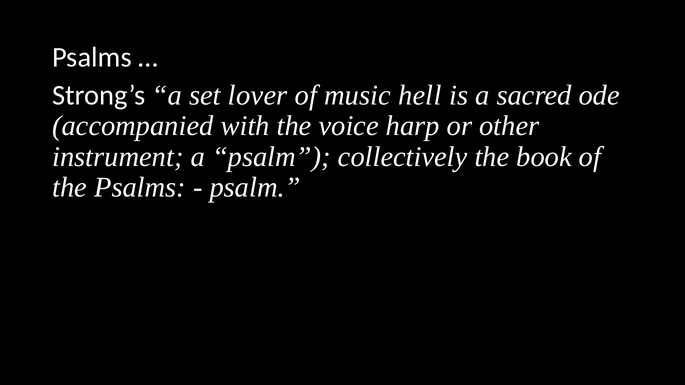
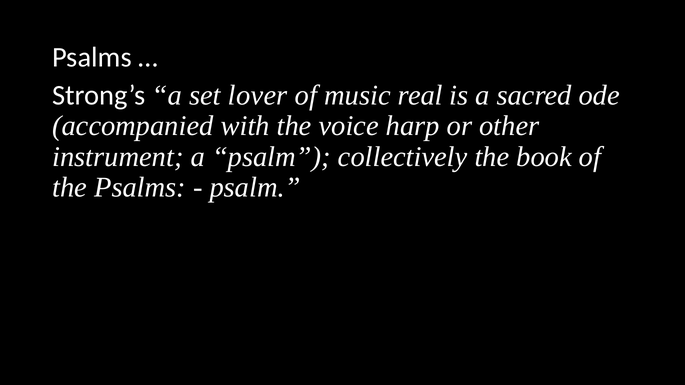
hell: hell -> real (420, 95)
